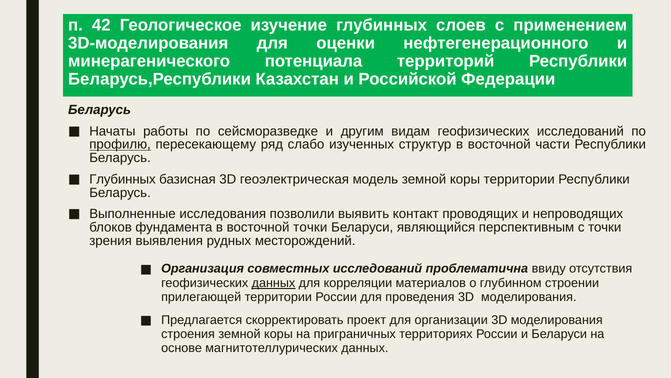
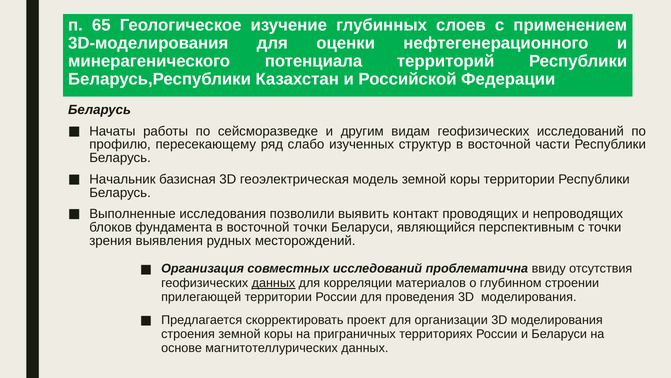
42: 42 -> 65 (101, 25)
профилю underline: present -> none (120, 144)
Глубинных: Глубинных -> Начальник (122, 179)
